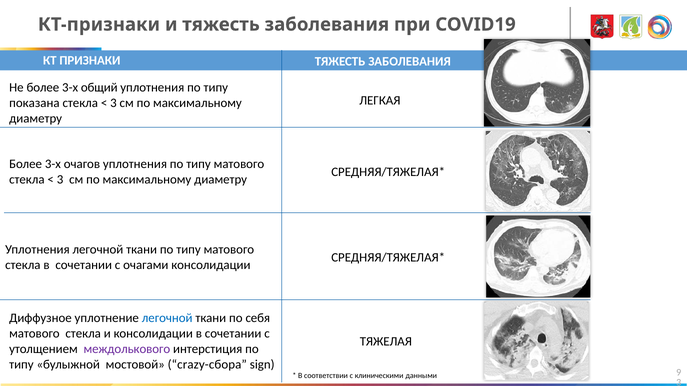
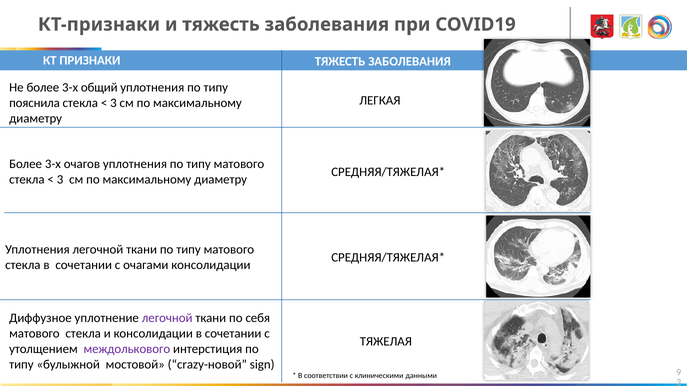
показана: показана -> пояснила (34, 103)
легочной colour: blue -> purple (167, 319)
crazy-сбора: crazy-сбора -> crazy-новой (207, 365)
